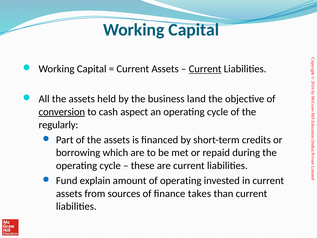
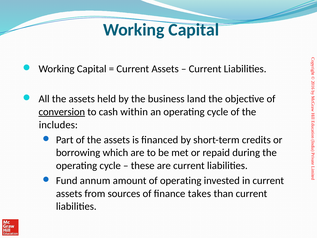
Current underline: present -> none (205, 69)
aspect: aspect -> within (134, 112)
regularly: regularly -> includes (58, 125)
explain: explain -> annum (95, 180)
